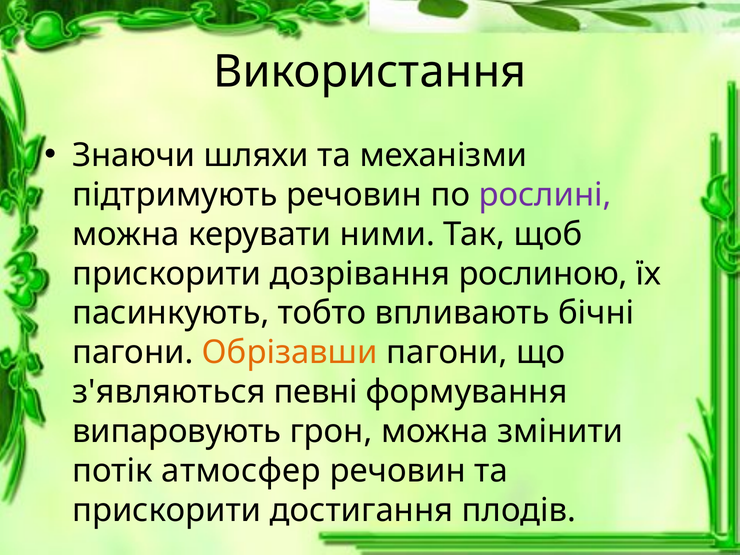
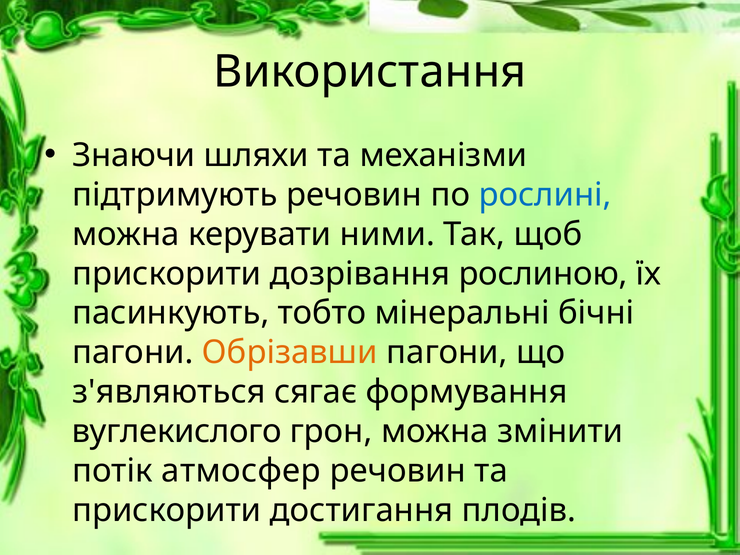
рослині colour: purple -> blue (545, 195)
впливають: впливають -> мінеральні (462, 313)
певні: певні -> сягає (316, 392)
випаровують: випаровують -> вуглекислого (177, 432)
